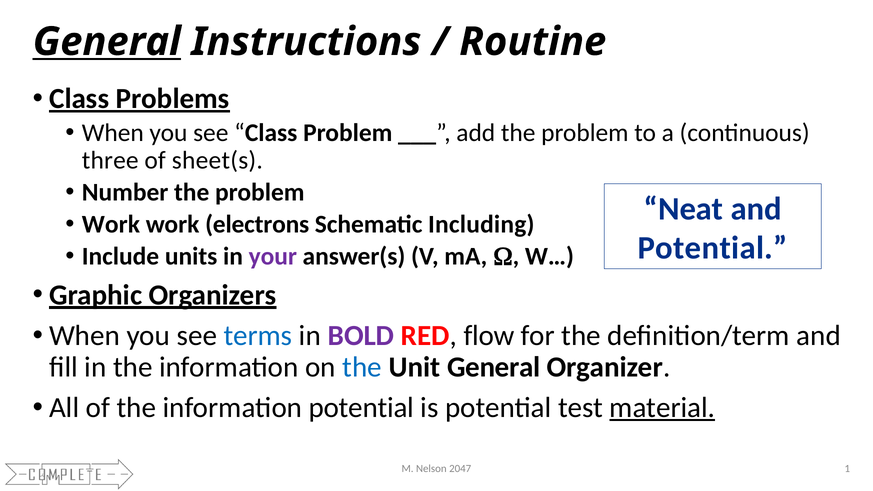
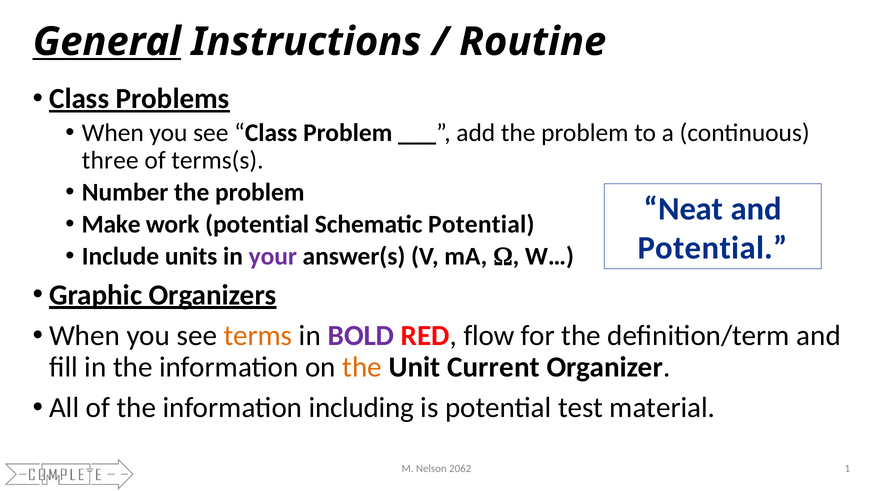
sheet(s: sheet(s -> terms(s (217, 160)
Work: Work -> Make (111, 224)
work electrons: electrons -> potential (257, 224)
Schematic Including: Including -> Potential (481, 224)
terms colour: blue -> orange (258, 336)
the colour: blue -> orange (362, 367)
Unit General: General -> Current (494, 367)
information potential: potential -> including (361, 408)
material underline: present -> none (662, 408)
2047: 2047 -> 2062 (460, 469)
